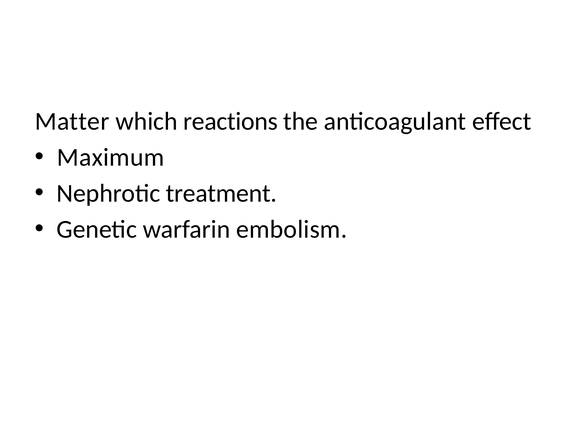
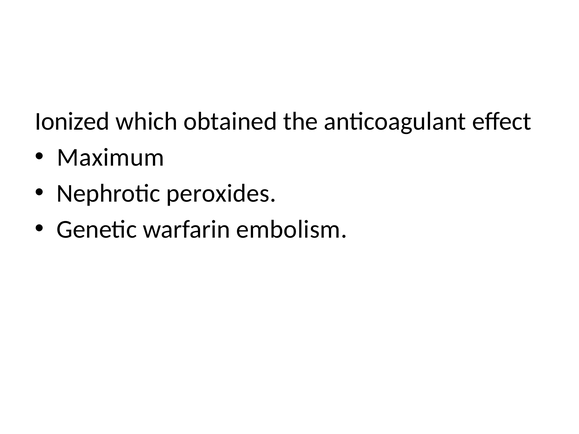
Matter: Matter -> Ionized (72, 121)
reactions: reactions -> obtained (230, 121)
treatment: treatment -> peroxides (221, 194)
